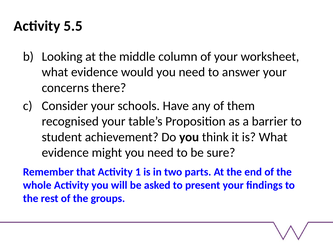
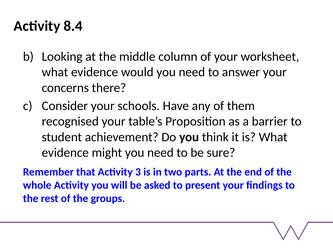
5.5: 5.5 -> 8.4 (73, 26)
1: 1 -> 3 (138, 172)
